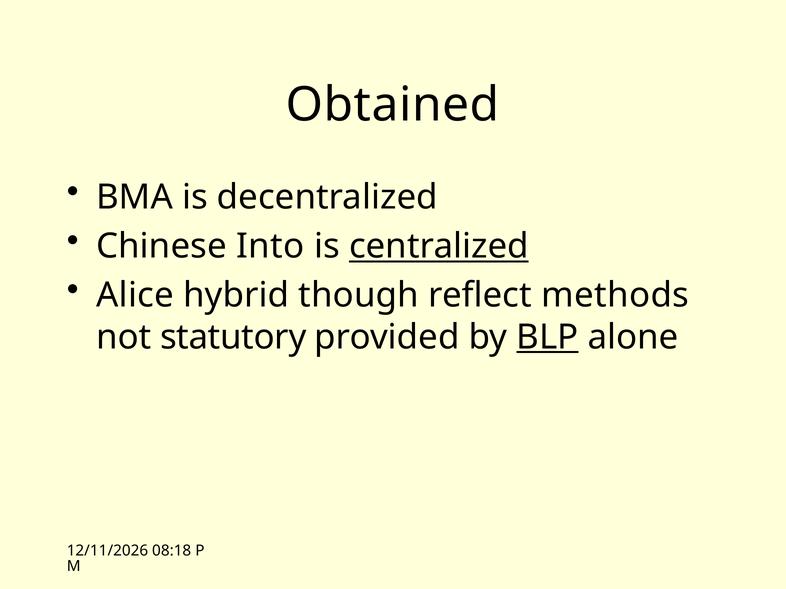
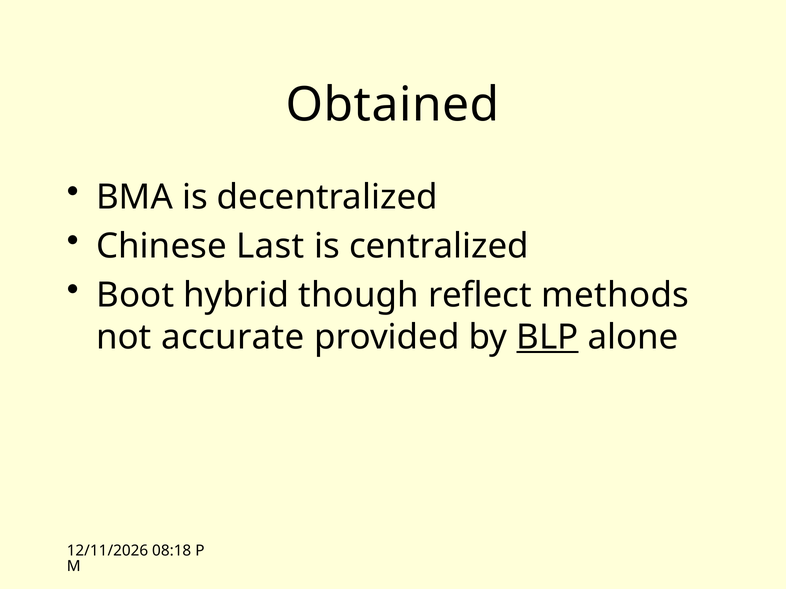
Into: Into -> Last (270, 247)
centralized underline: present -> none (439, 247)
Alice: Alice -> Boot (135, 295)
statutory: statutory -> accurate (233, 337)
